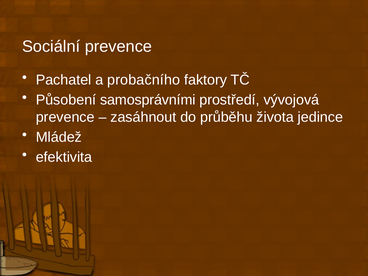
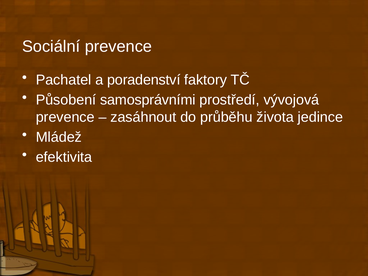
probačního: probačního -> poradenství (144, 80)
